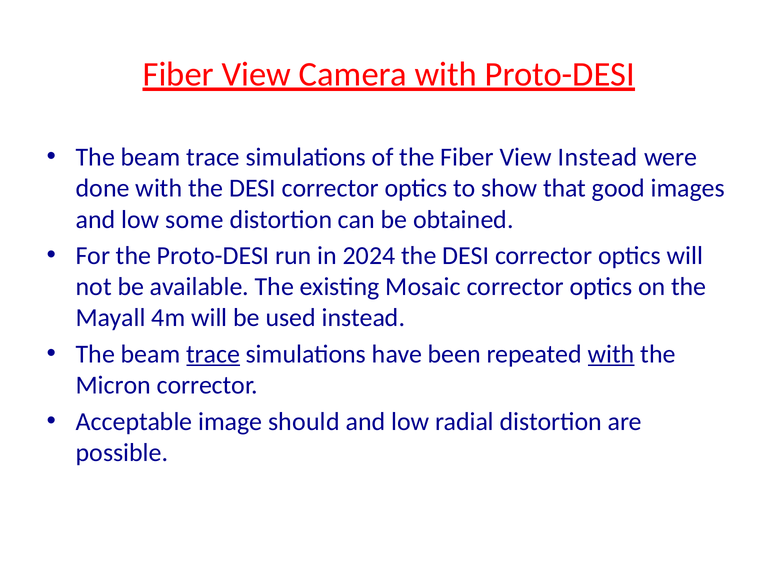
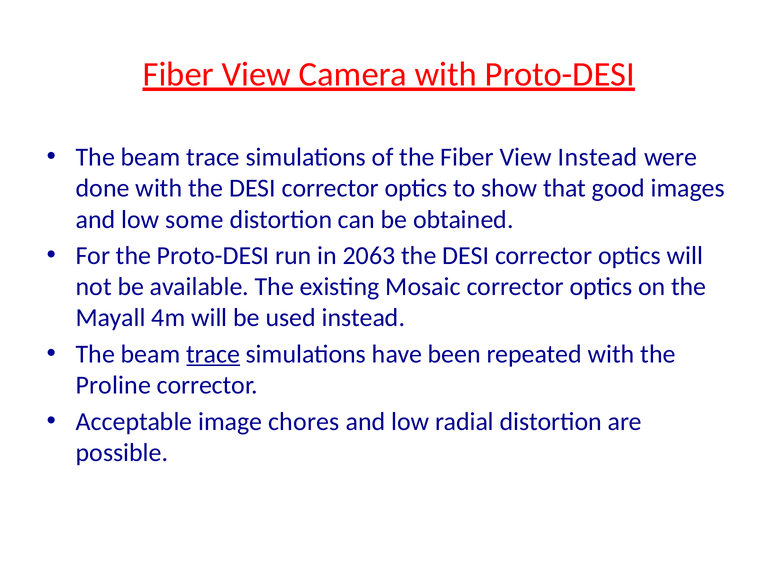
2024: 2024 -> 2063 (369, 256)
with underline: present -> none (611, 354)
Micron: Micron -> Proline (113, 386)
should: should -> chores (304, 422)
